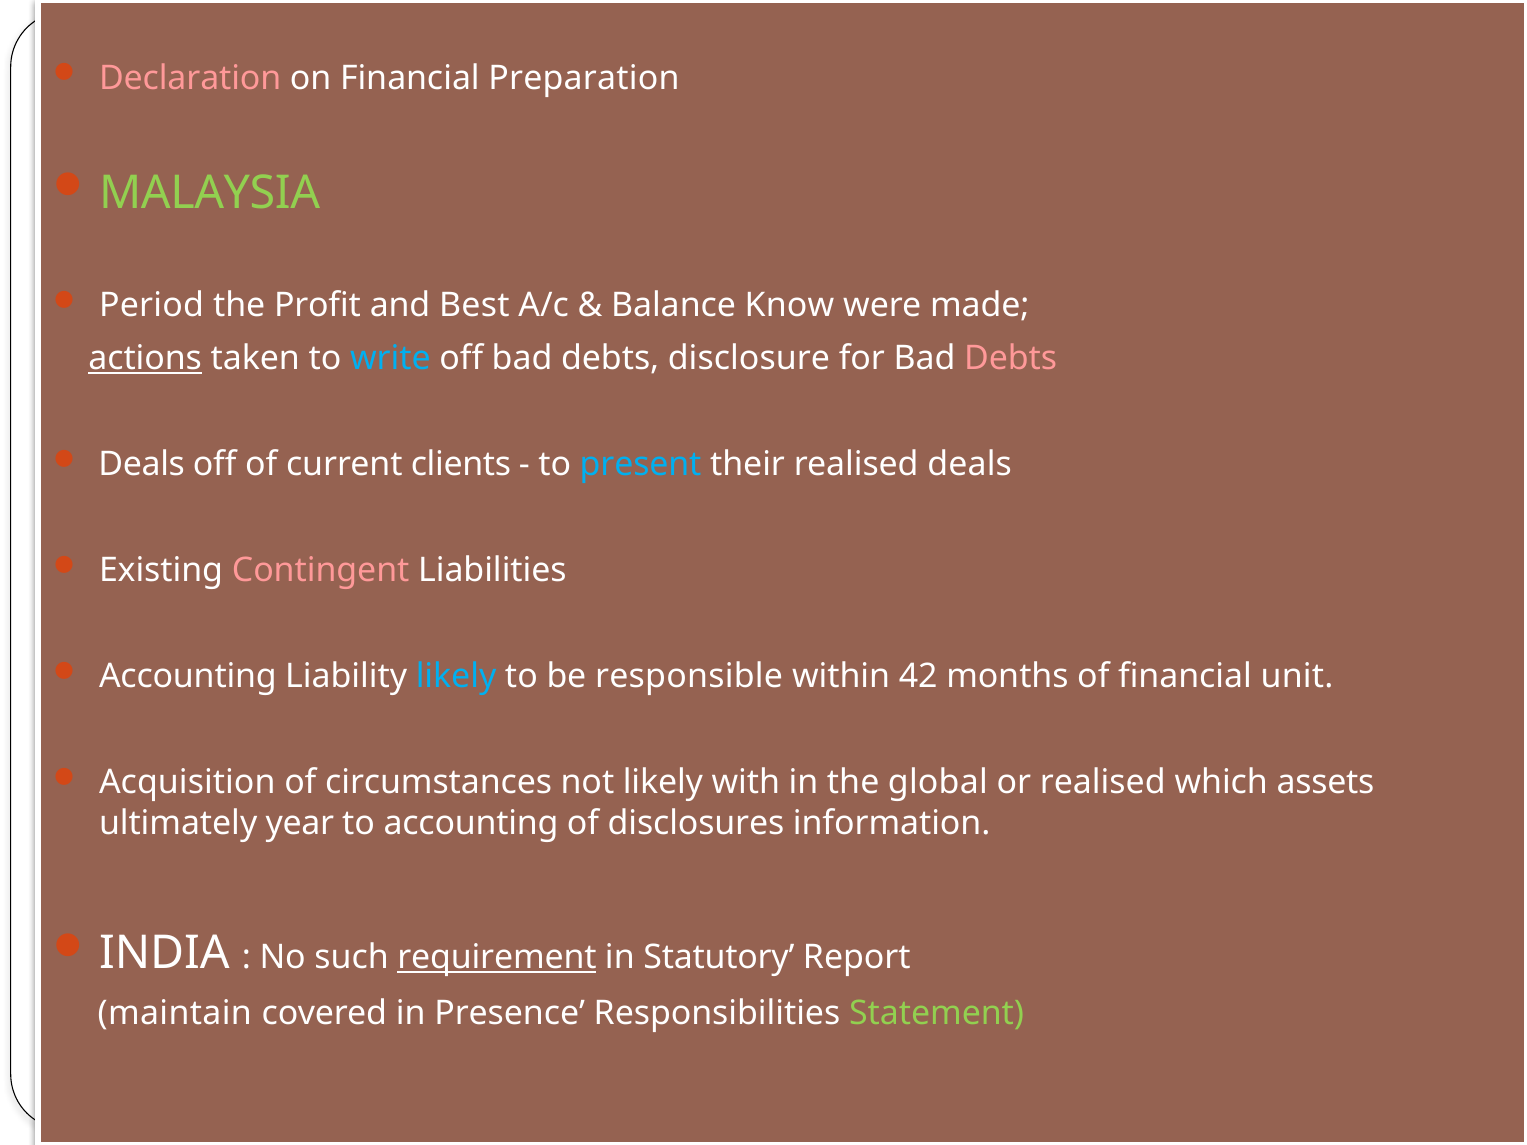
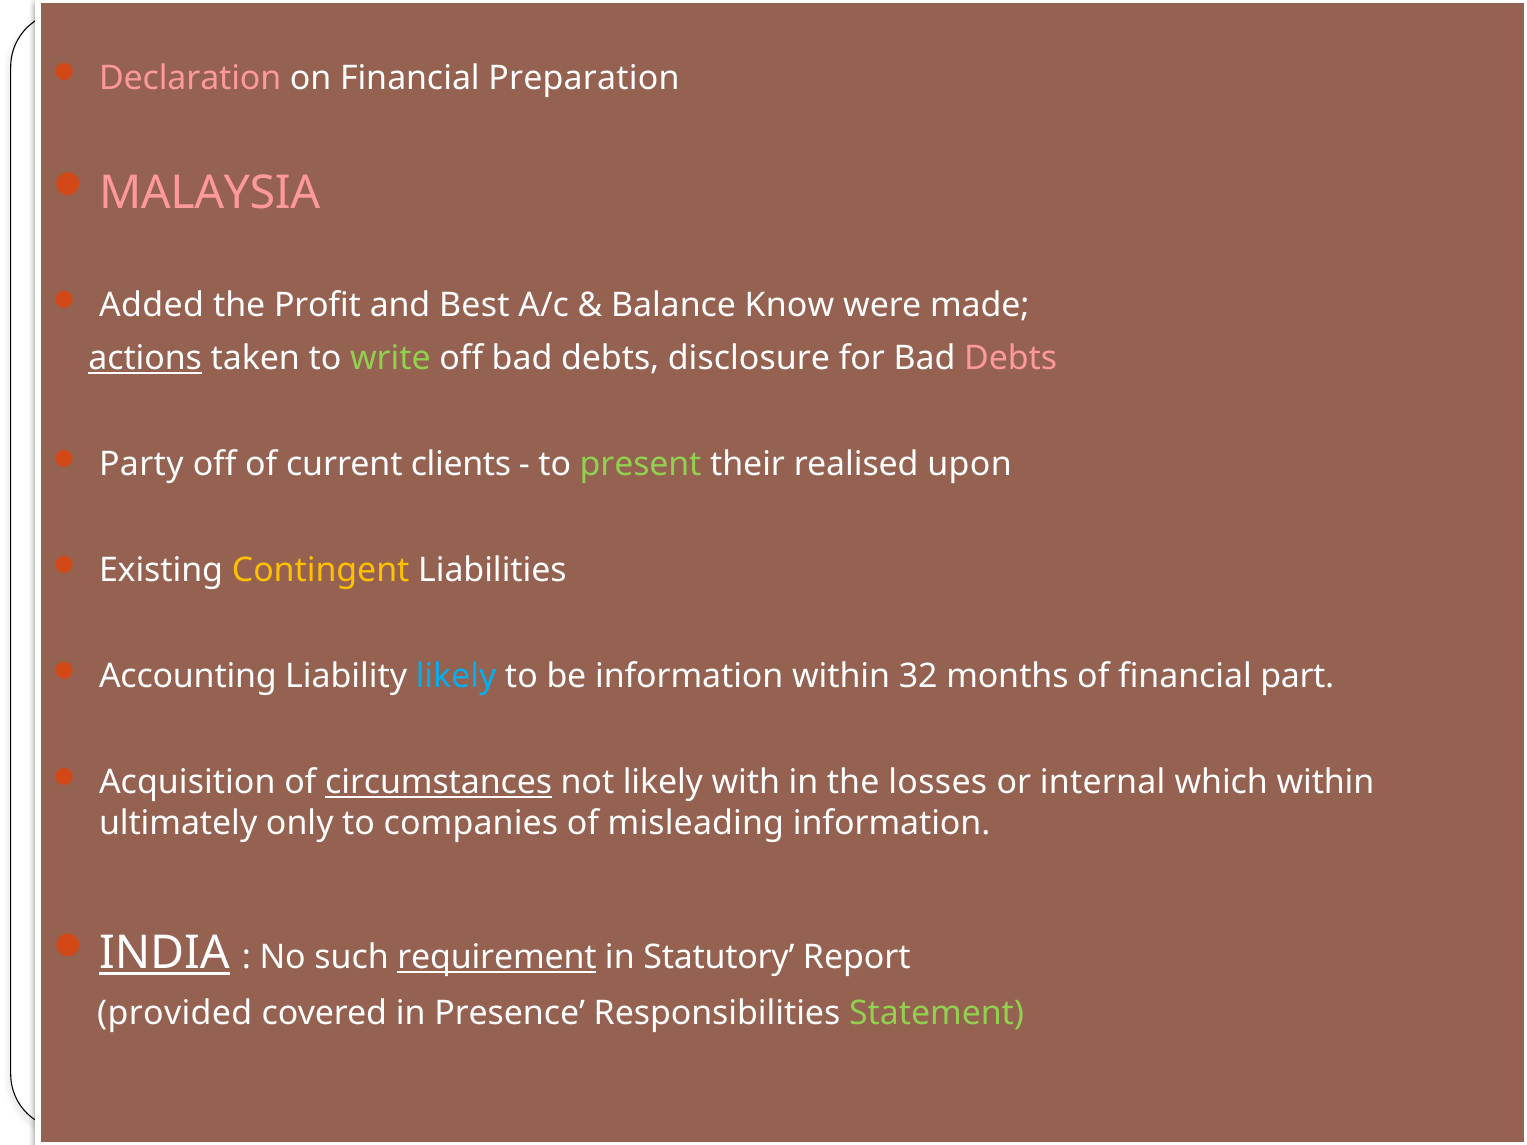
MALAYSIA colour: light green -> pink (210, 193)
Period: Period -> Added (152, 306)
write colour: light blue -> light green (390, 359)
Deals: Deals -> Party (141, 465)
present colour: light blue -> light green (641, 465)
realised deals: deals -> upon (970, 465)
Contingent colour: pink -> yellow (321, 571)
be responsible: responsible -> information (689, 677)
42: 42 -> 32 (918, 677)
unit: unit -> part (1297, 677)
circumstances underline: none -> present (439, 783)
global: global -> losses (938, 783)
or realised: realised -> internal (1103, 783)
which assets: assets -> within (1325, 783)
year: year -> only (300, 823)
to accounting: accounting -> companies (471, 823)
disclosures: disclosures -> misleading (696, 823)
INDIA underline: none -> present (164, 953)
maintain: maintain -> provided (175, 1013)
